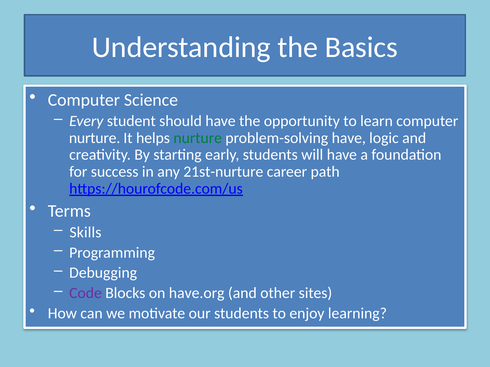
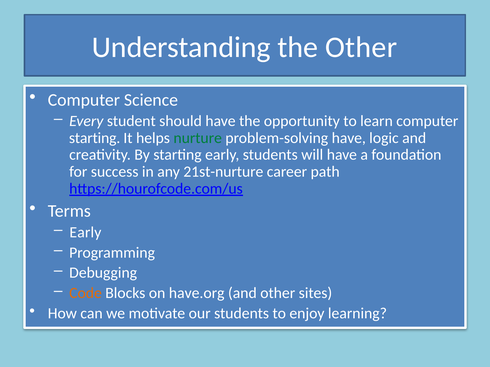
the Basics: Basics -> Other (361, 47)
nurture: nurture -> starting (95, 138)
Skills: Skills -> Early (85, 233)
Code colour: purple -> orange (85, 294)
